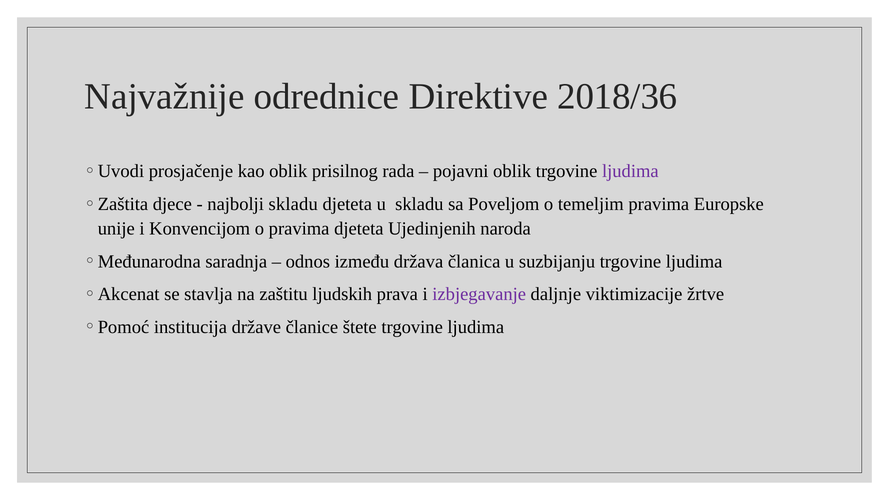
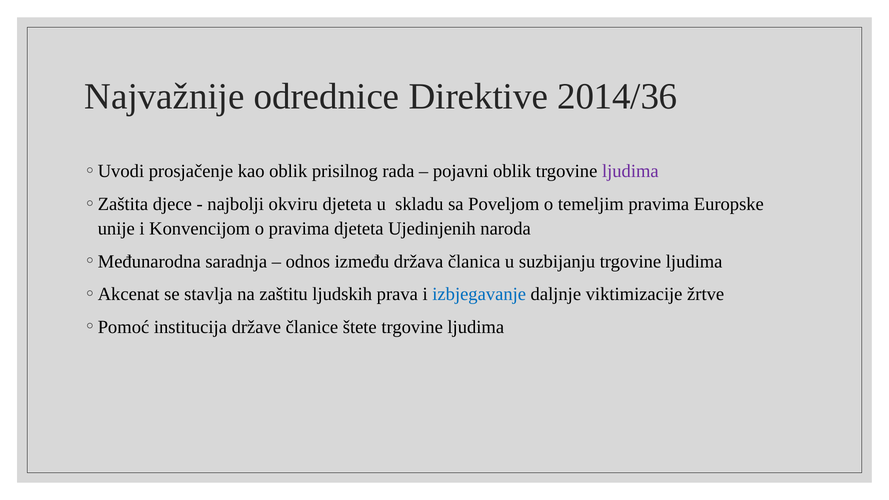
2018/36: 2018/36 -> 2014/36 (617, 97)
najbolji skladu: skladu -> okviru (293, 204)
izbjegavanje colour: purple -> blue (479, 294)
